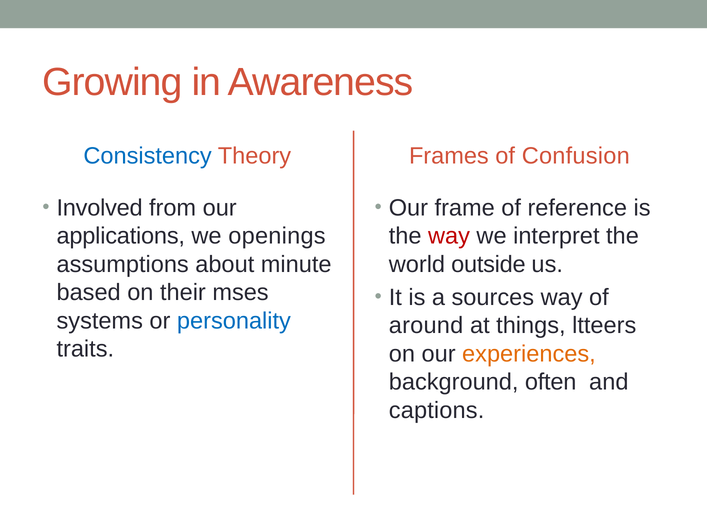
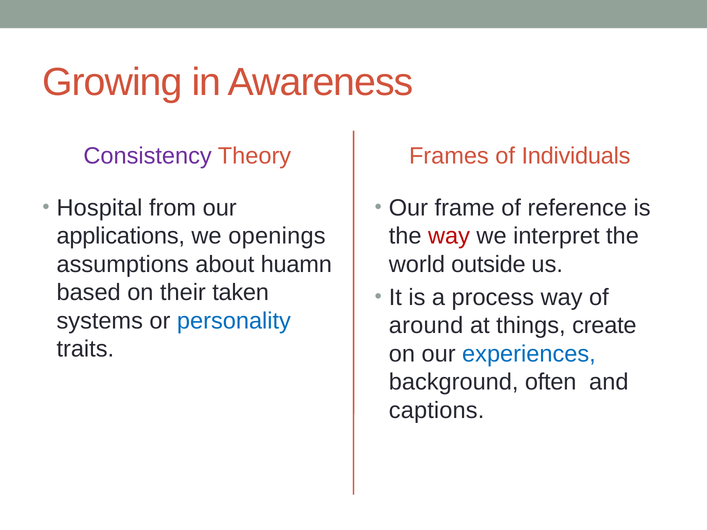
Consistency colour: blue -> purple (148, 156)
Confusion: Confusion -> Individuals (576, 156)
Involved: Involved -> Hospital (99, 208)
minute: minute -> huamn (296, 264)
mses: mses -> taken (241, 293)
sources: sources -> process (493, 297)
ltteers: ltteers -> create (604, 326)
experiences colour: orange -> blue (529, 354)
